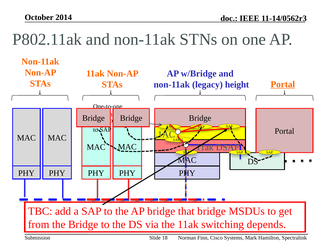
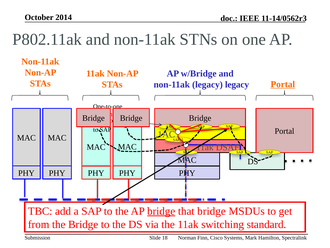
legacy height: height -> legacy (237, 84)
bridge underline: none -> present (161, 211)
depends: depends -> standard (266, 224)
